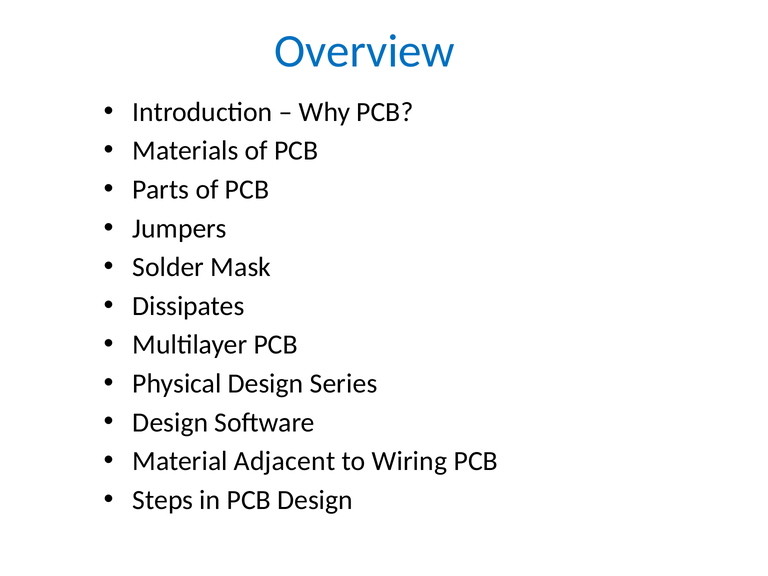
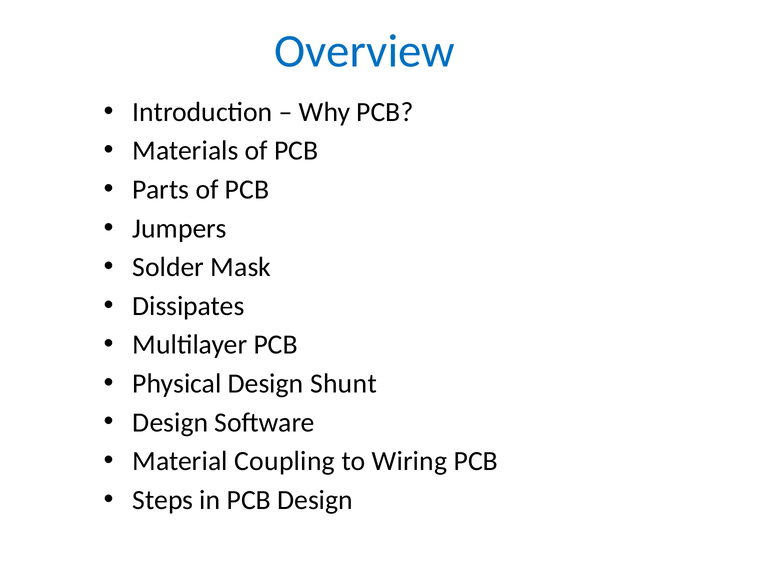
Series: Series -> Shunt (343, 384)
Adjacent: Adjacent -> Coupling (285, 461)
